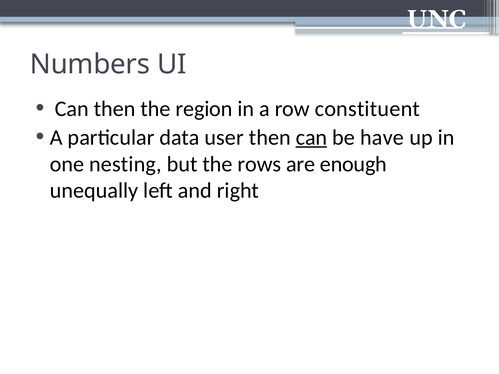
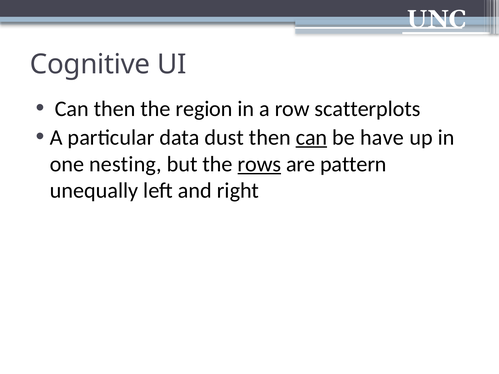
Numbers: Numbers -> Cognitive (90, 64)
constituent: constituent -> scatterplots (368, 109)
user: user -> dust (224, 138)
rows underline: none -> present (259, 164)
enough: enough -> pattern (353, 164)
